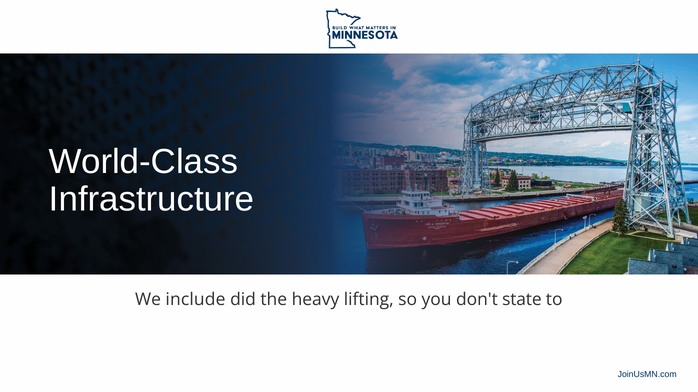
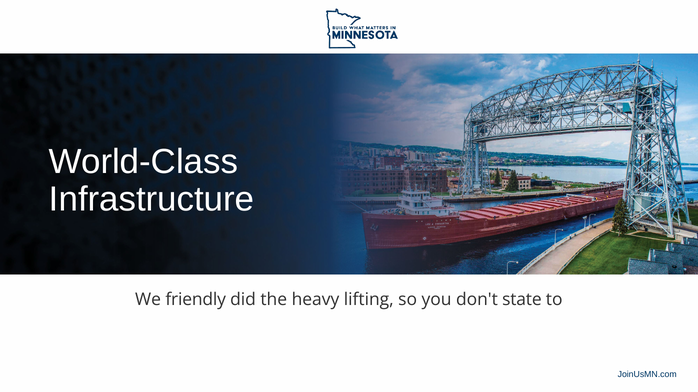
include: include -> friendly (196, 300)
